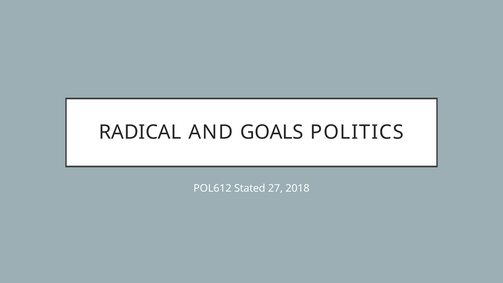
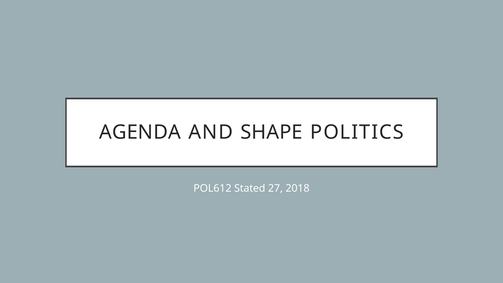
RADICAL: RADICAL -> AGENDA (140, 132)
GOALS: GOALS -> SHAPE (272, 132)
